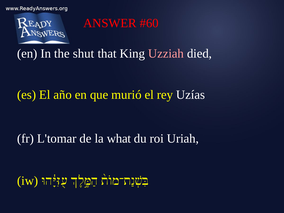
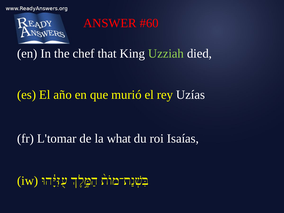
shut: shut -> chef (84, 54)
Uzziah colour: pink -> light green (166, 54)
Uriah: Uriah -> Isaías (183, 139)
